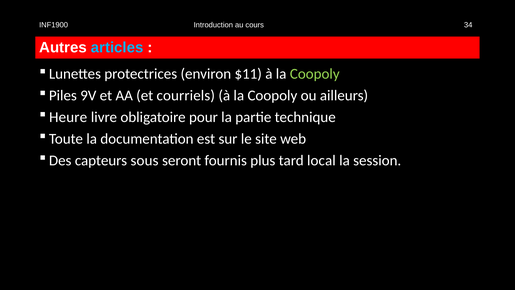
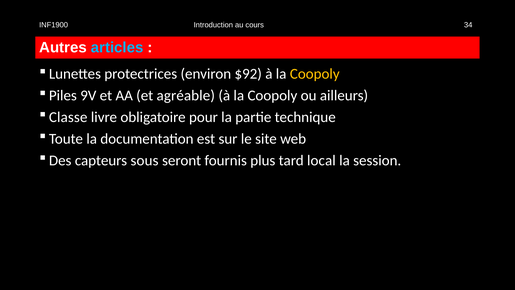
$11: $11 -> $92 (248, 74)
Coopoly colour: light green -> yellow (315, 74)
courriels: courriels -> agréable (186, 95)
Heure: Heure -> Classe (68, 117)
